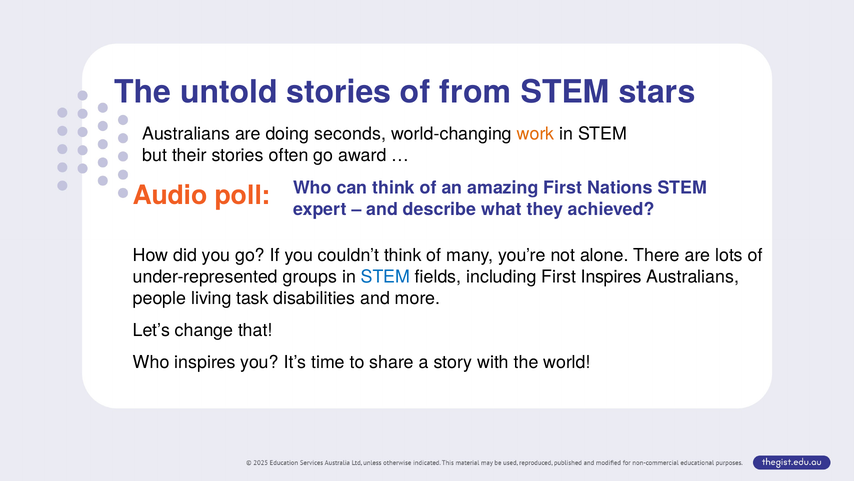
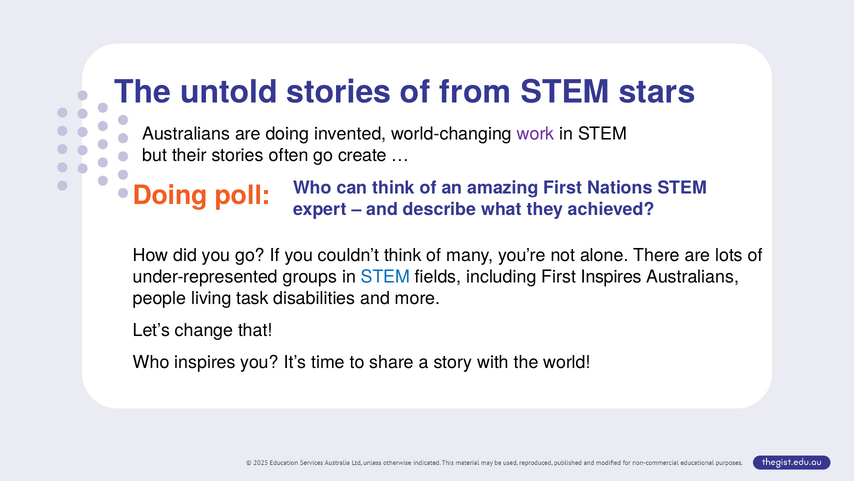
seconds: seconds -> invented (350, 134)
work colour: orange -> purple (536, 134)
award: award -> create (362, 155)
Audio: Audio -> Doing (170, 195)
